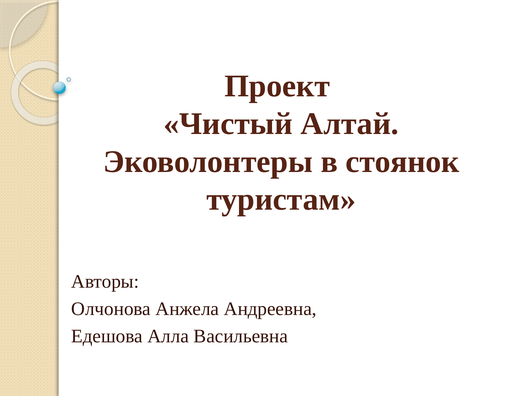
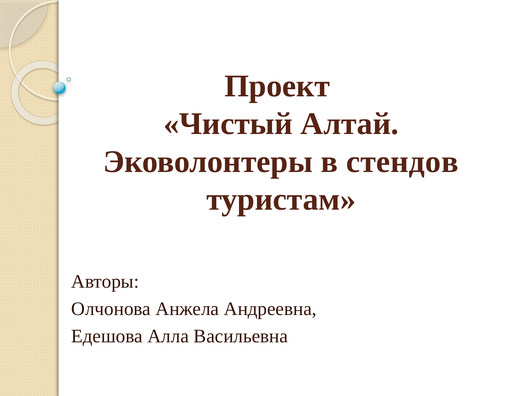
стоянок: стоянок -> стендов (402, 162)
